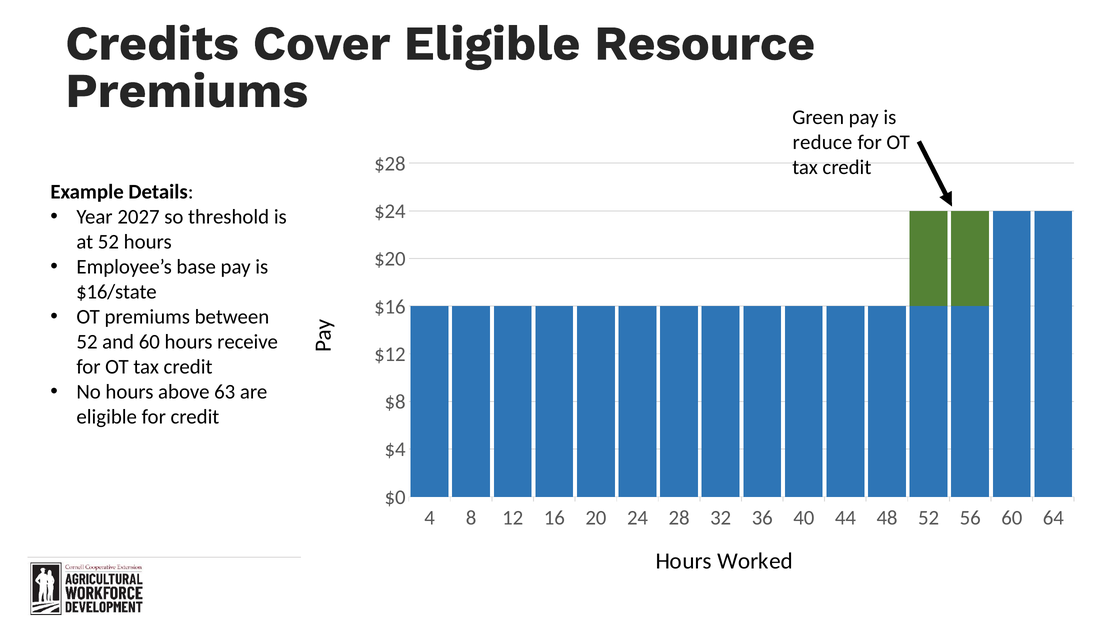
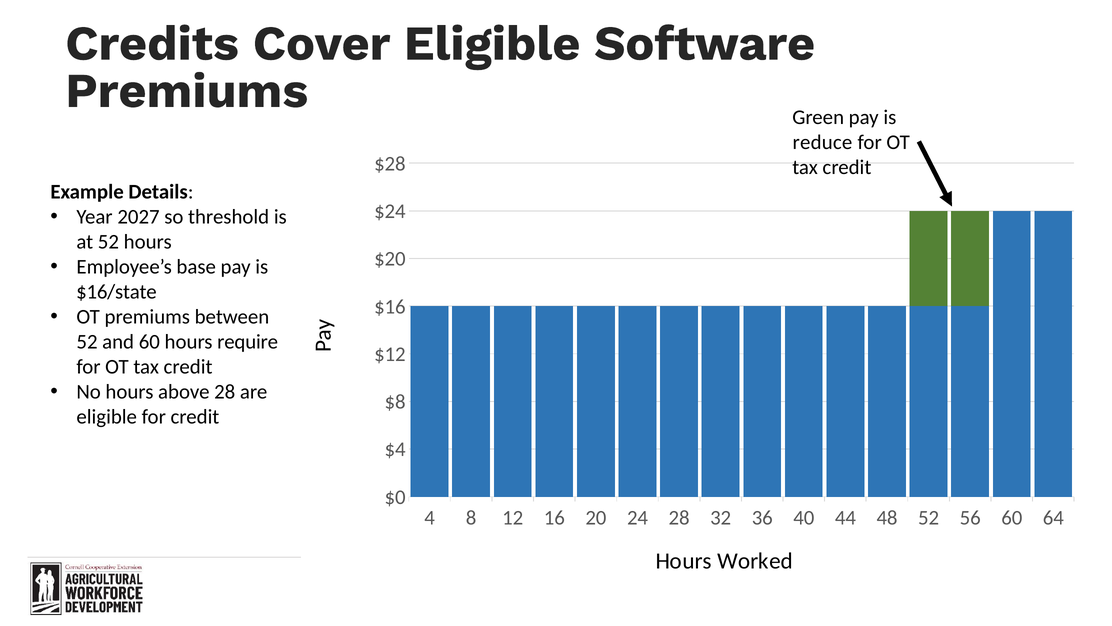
Resource: Resource -> Software (705, 44)
receive: receive -> require (248, 342)
above 63: 63 -> 28 (225, 392)
